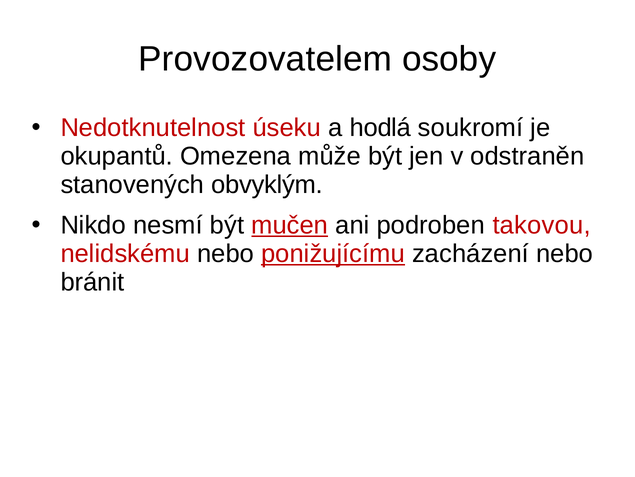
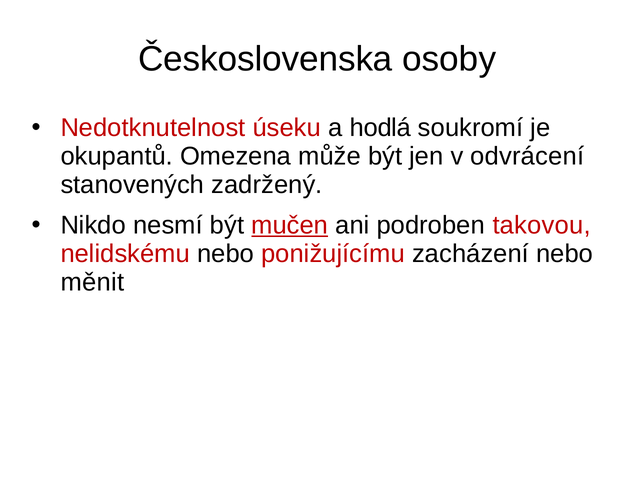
Provozovatelem: Provozovatelem -> Československa (265, 59)
odstraněn: odstraněn -> odvrácení (527, 156)
obvyklým: obvyklým -> zadržený (267, 185)
ponižujícímu underline: present -> none (333, 253)
bránit: bránit -> měnit (92, 282)
